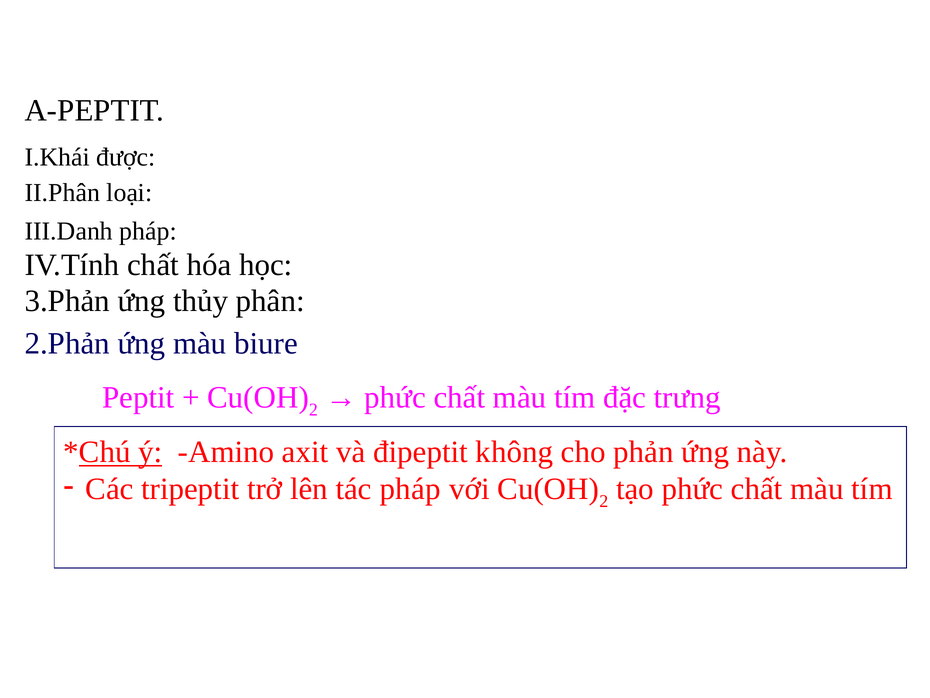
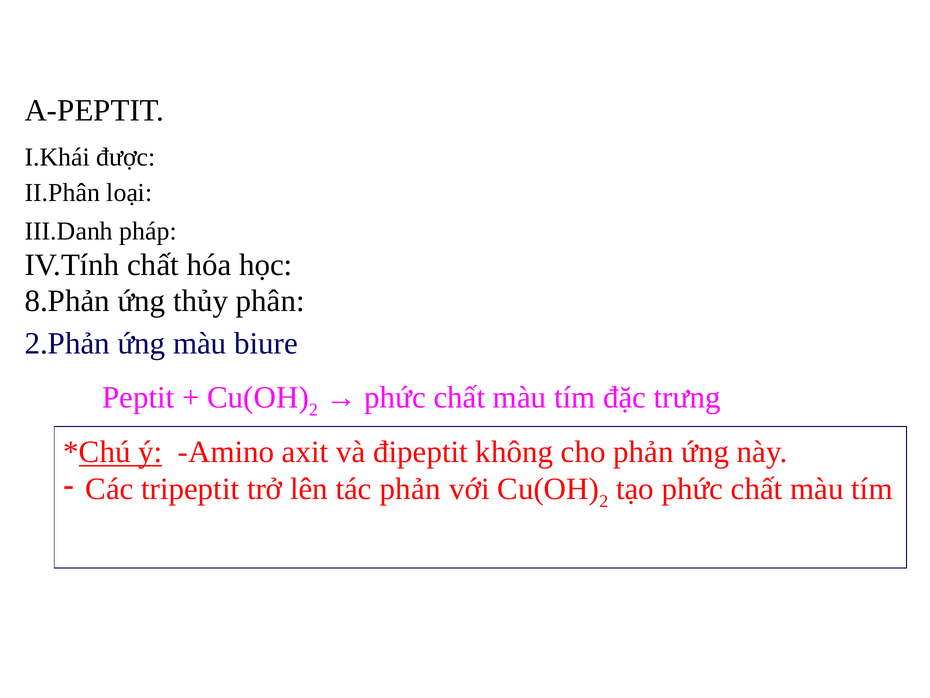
3.Phản: 3.Phản -> 8.Phản (67, 301)
tác pháp: pháp -> phản (410, 489)
